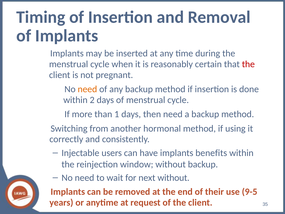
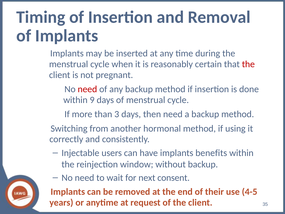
need colour: orange -> red (87, 89)
2: 2 -> 9 (92, 100)
1: 1 -> 3 (117, 114)
next without: without -> consent (174, 177)
9-5: 9-5 -> 4-5 (250, 192)
